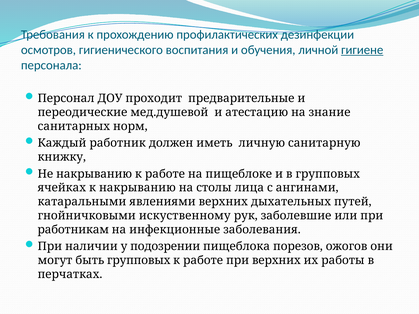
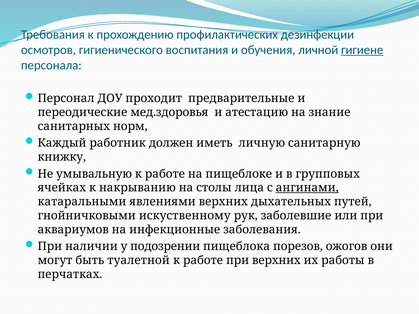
мед.душевой: мед.душевой -> мед.здоровья (169, 113)
Не накрыванию: накрыванию -> умывальную (94, 174)
ангинами underline: none -> present (307, 188)
работникам: работникам -> аквариумов (73, 230)
быть групповых: групповых -> туалетной (139, 261)
